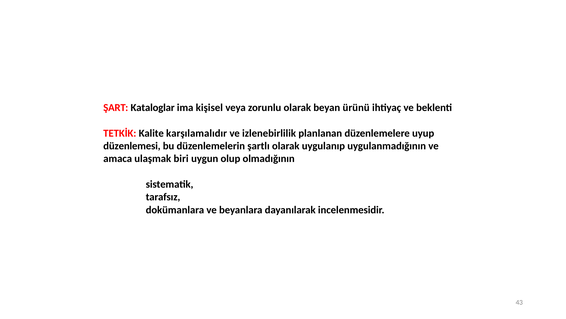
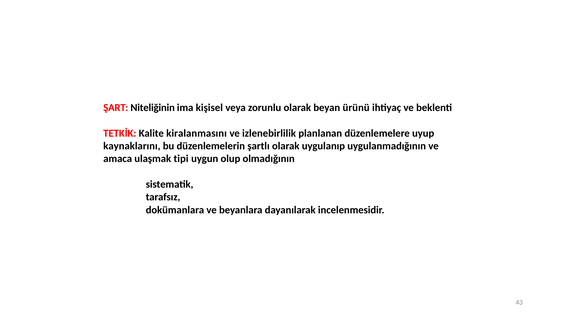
Kataloglar: Kataloglar -> Niteliğinin (153, 108)
karşılamalıdır: karşılamalıdır -> kiralanmasını (197, 133)
düzenlemesi: düzenlemesi -> kaynaklarını (132, 146)
biri: biri -> tipi (181, 159)
